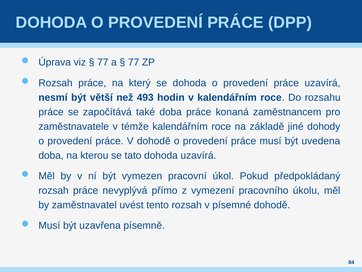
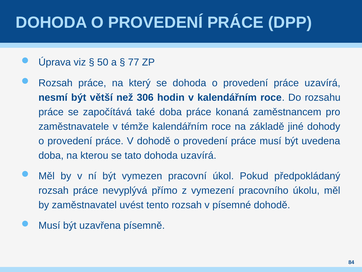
77: 77 -> 50 (103, 62)
493: 493 -> 306 (145, 97)
